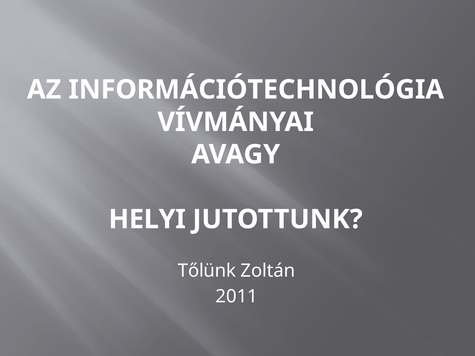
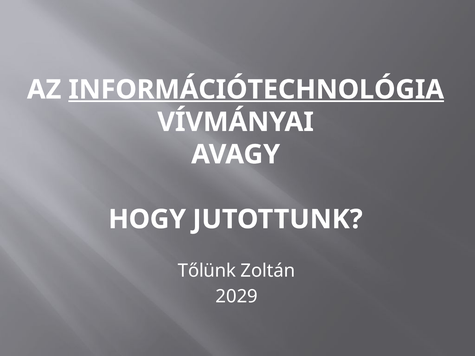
INFORMÁCIÓTECHNOLÓGIA underline: none -> present (256, 90)
HELYI: HELYI -> HOGY (147, 219)
2011: 2011 -> 2029 (237, 297)
